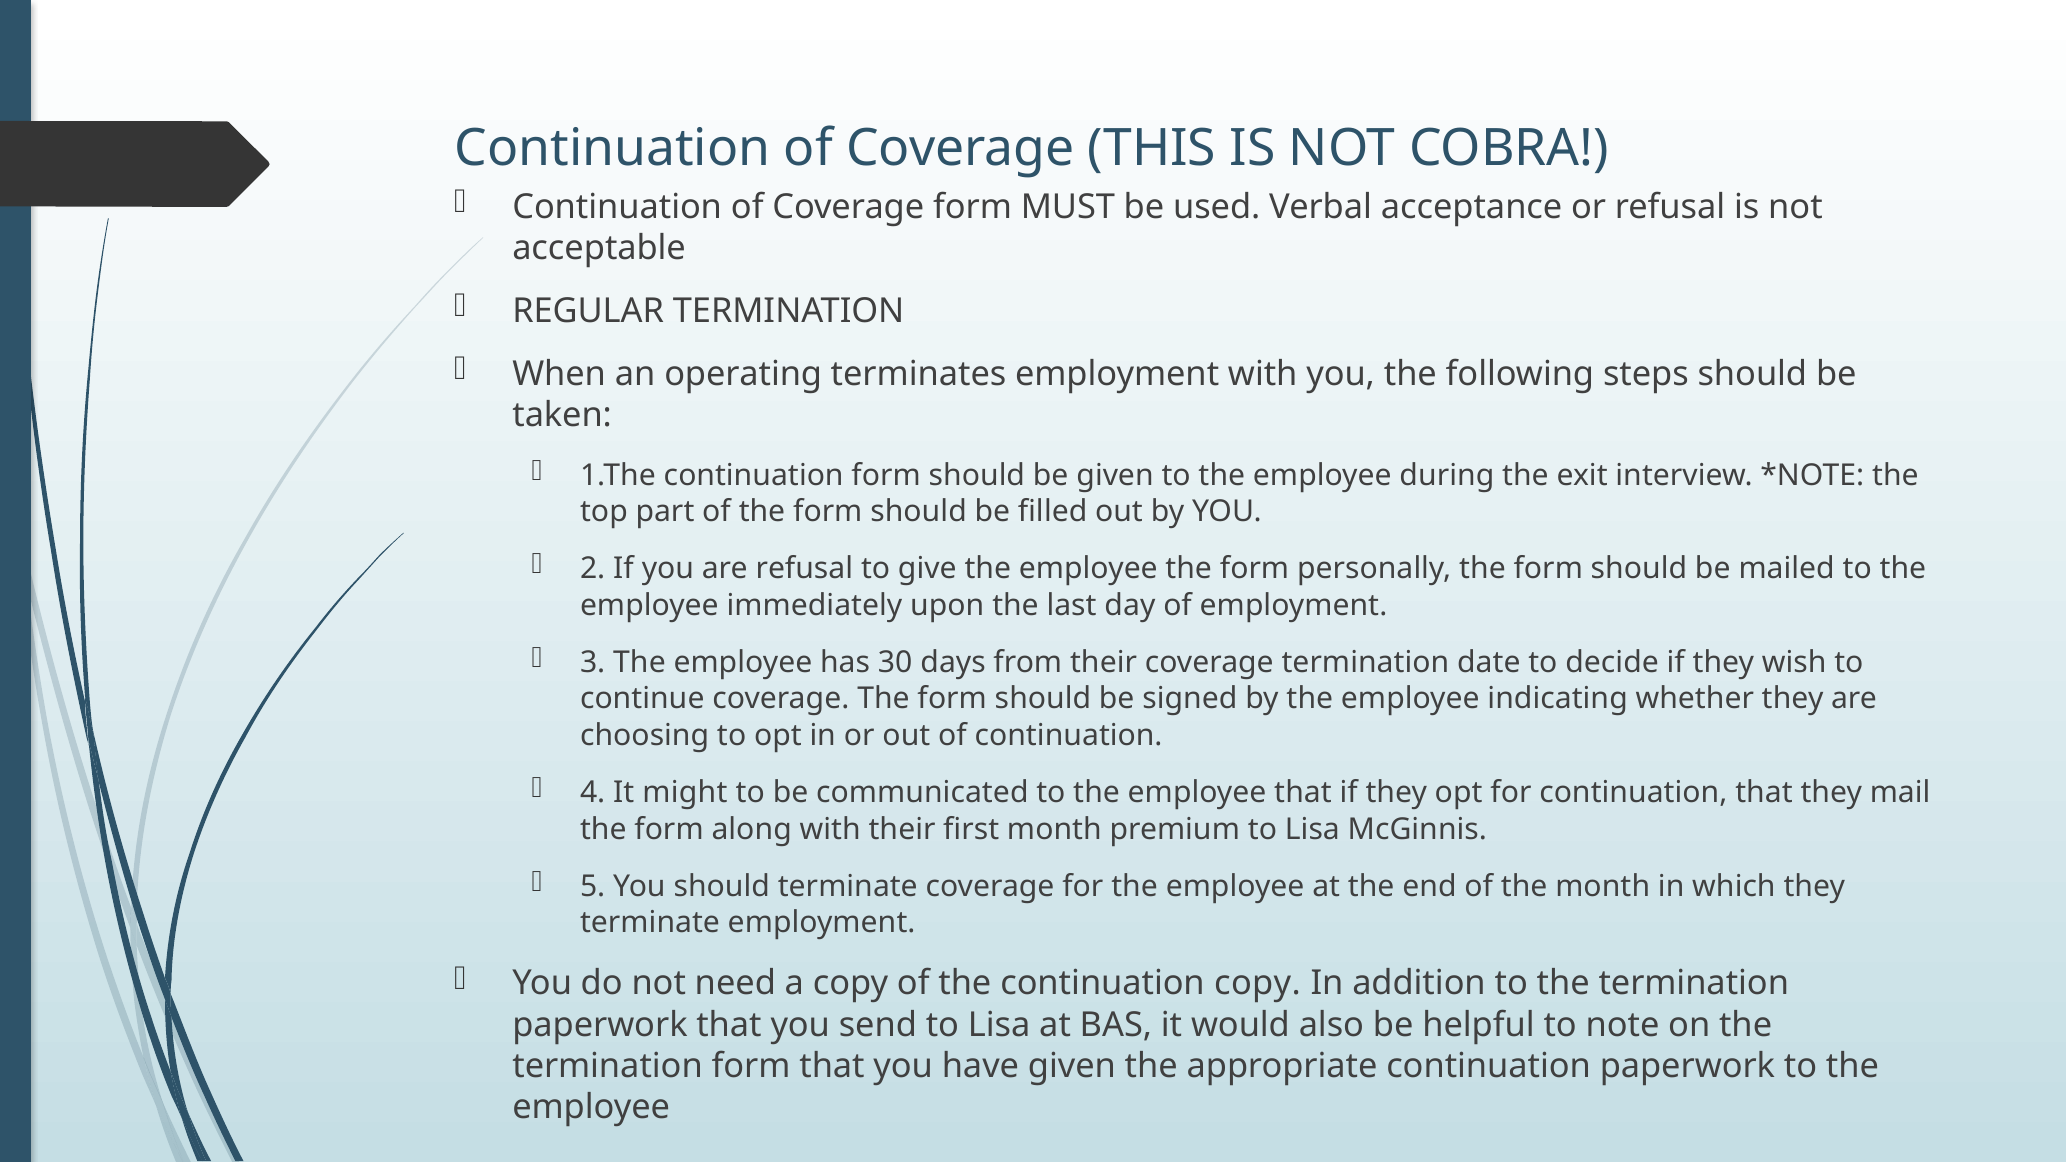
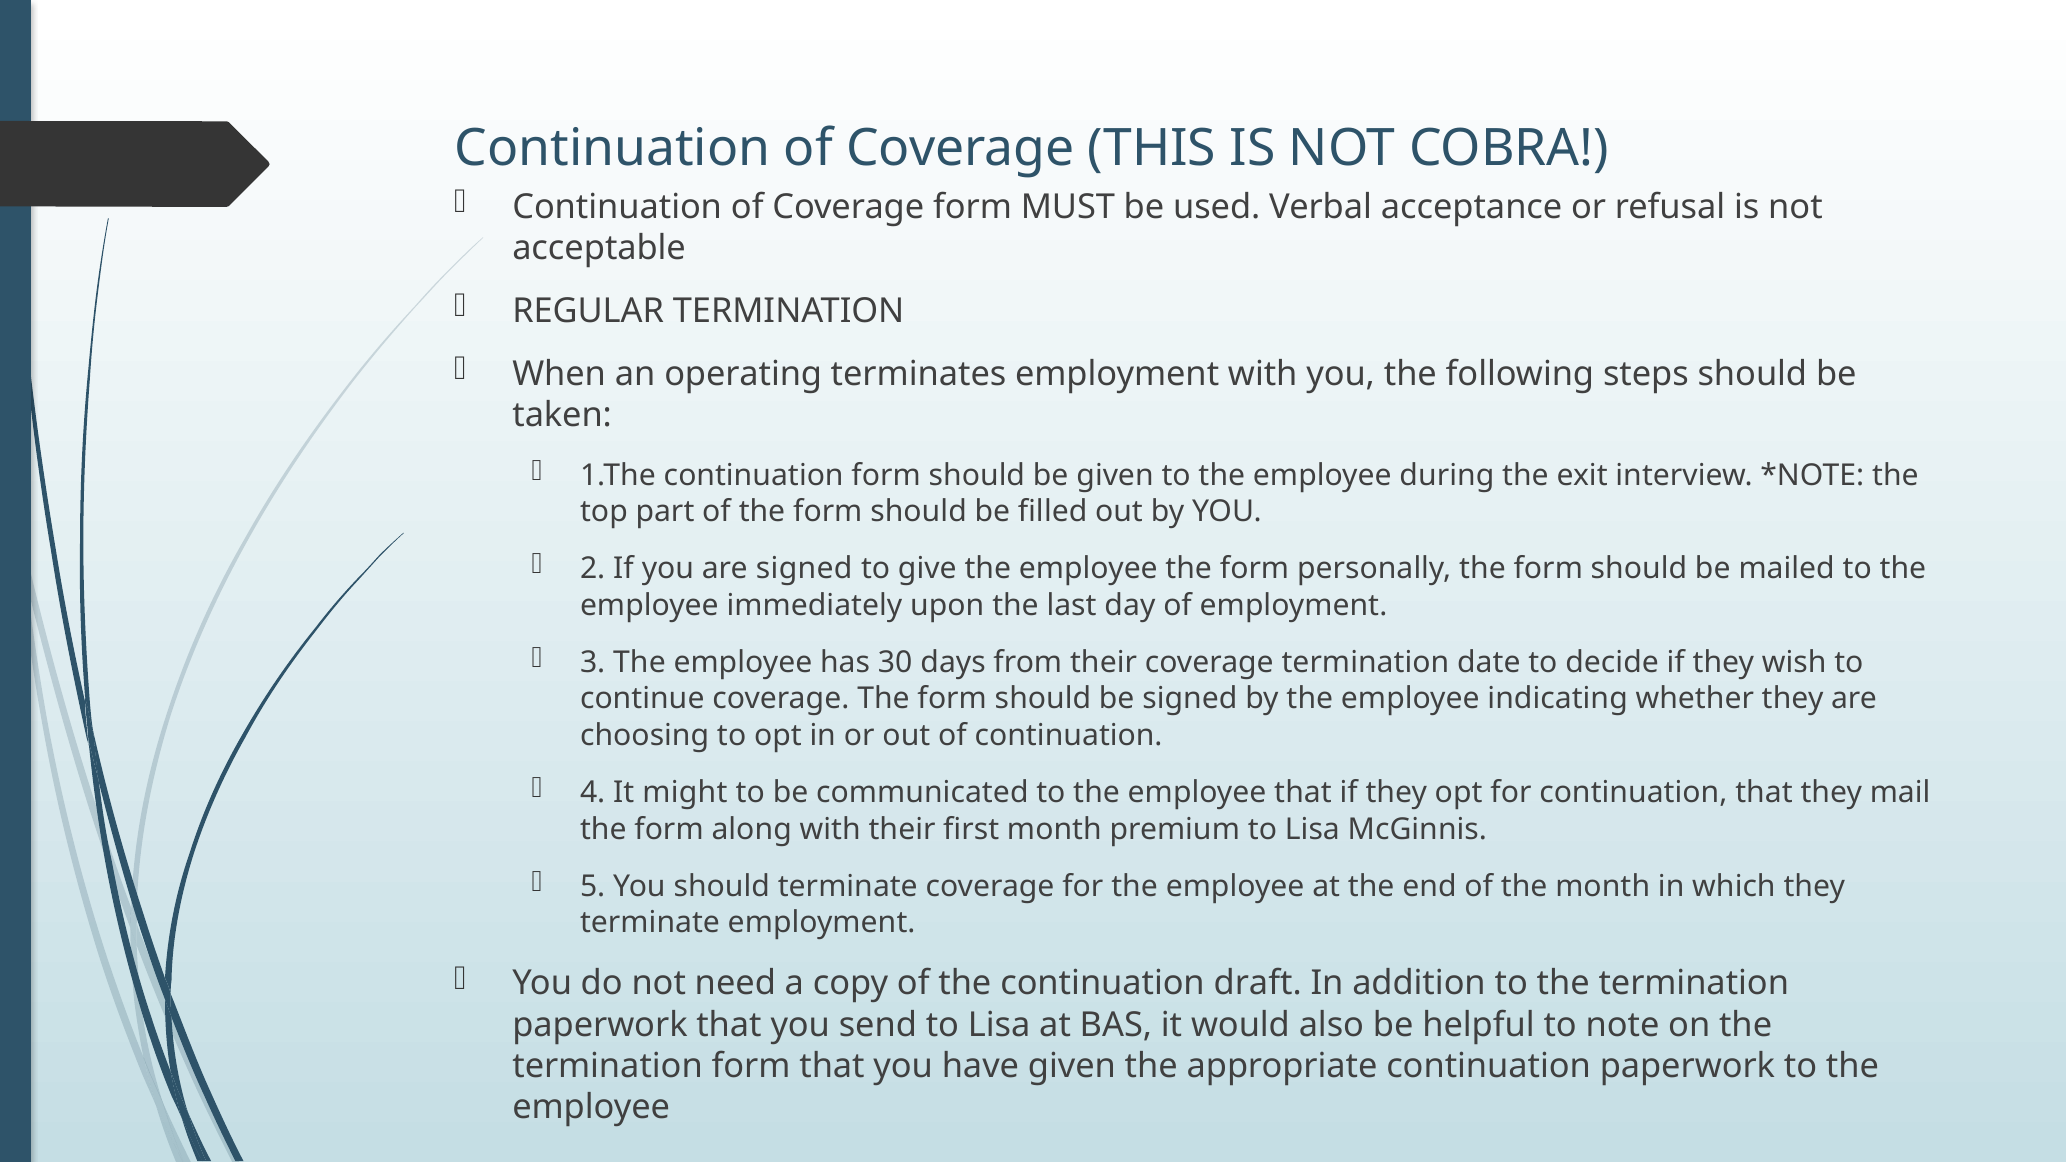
are refusal: refusal -> signed (804, 569)
continuation copy: copy -> draft (1258, 984)
